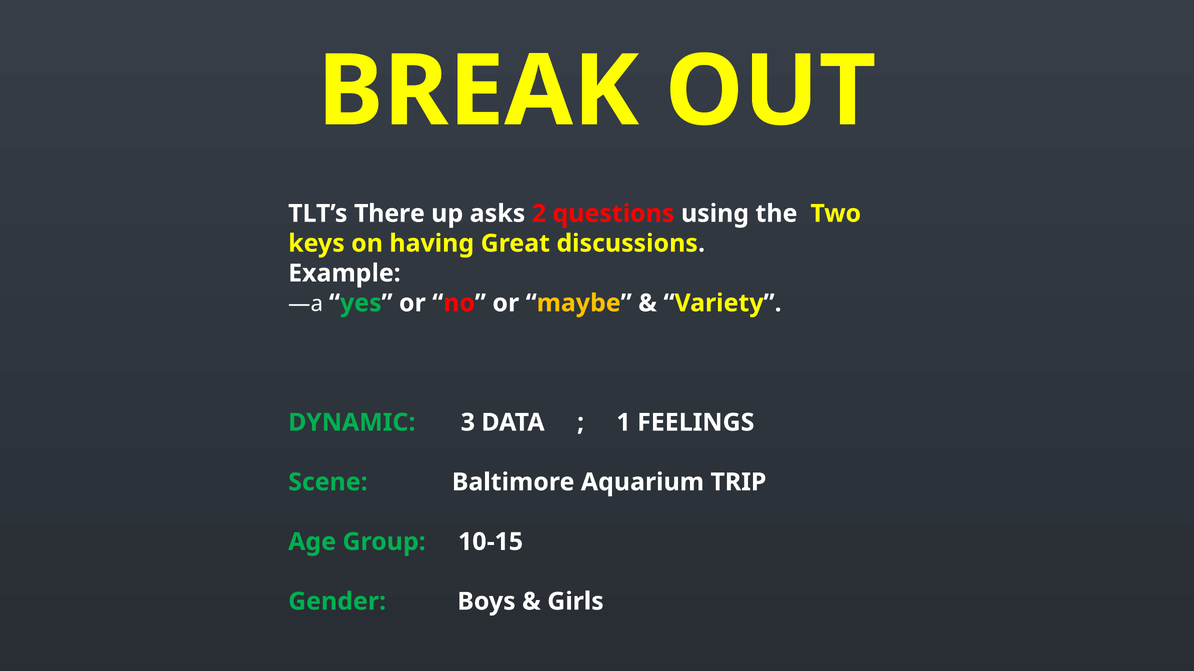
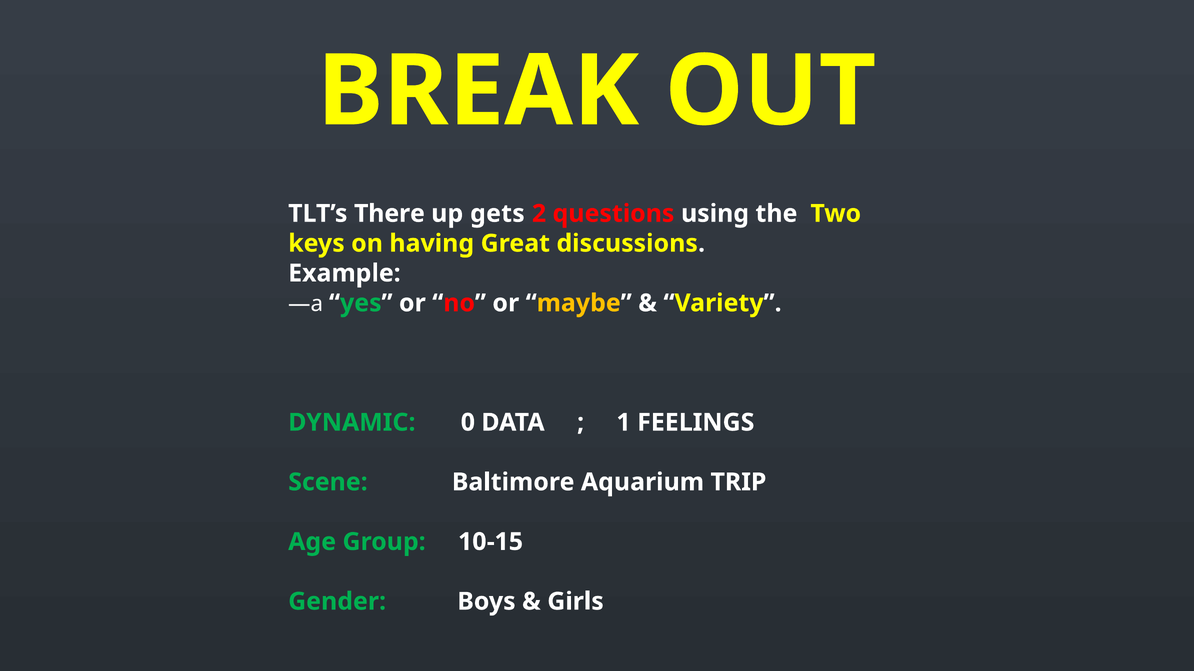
asks: asks -> gets (497, 214)
3: 3 -> 0 (468, 423)
